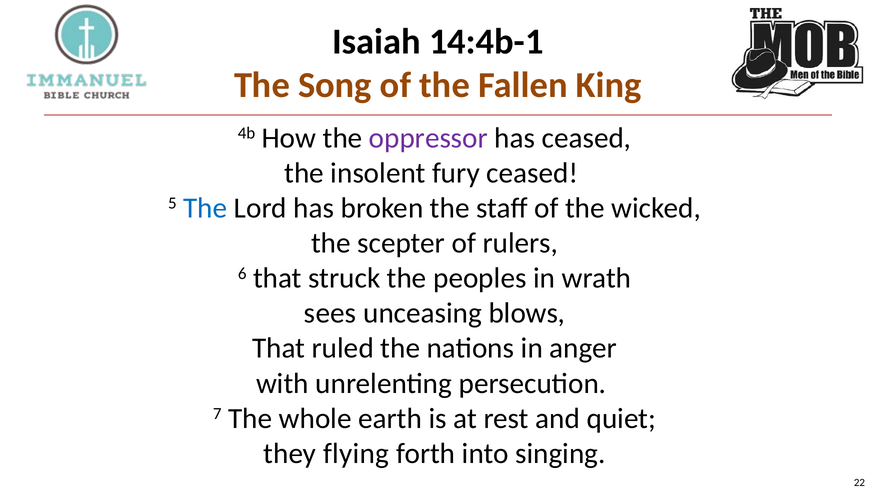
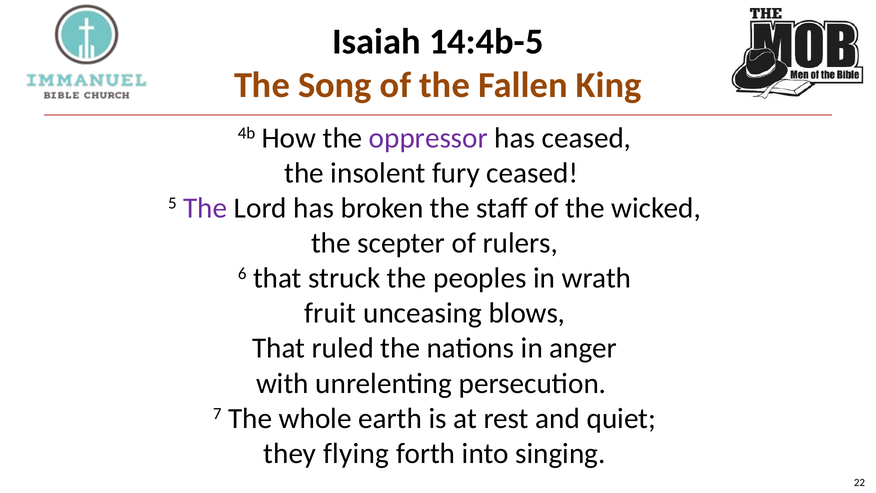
14:4b-1: 14:4b-1 -> 14:4b-5 (486, 41)
The colour: blue -> purple (205, 208)
sees: sees -> fruit (330, 313)
